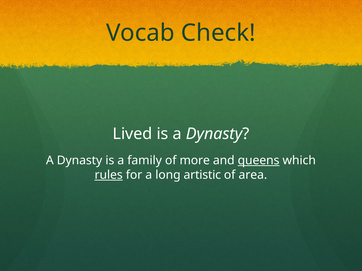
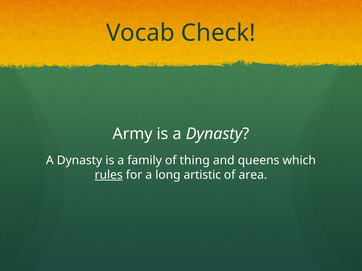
Lived: Lived -> Army (133, 134)
more: more -> thing (195, 161)
queens underline: present -> none (259, 161)
